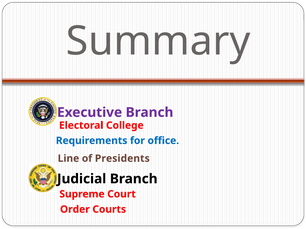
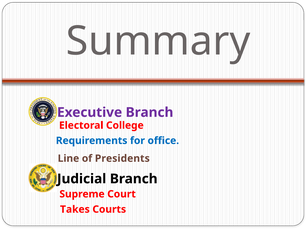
Order: Order -> Takes (75, 210)
